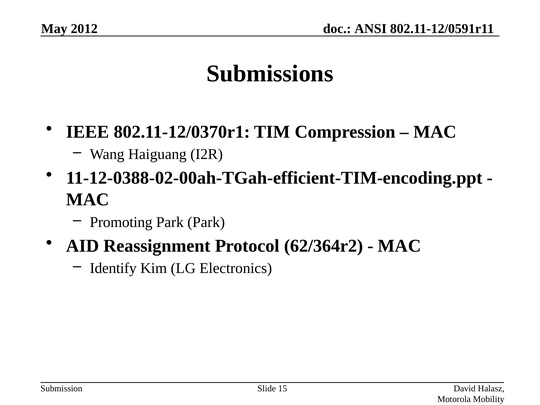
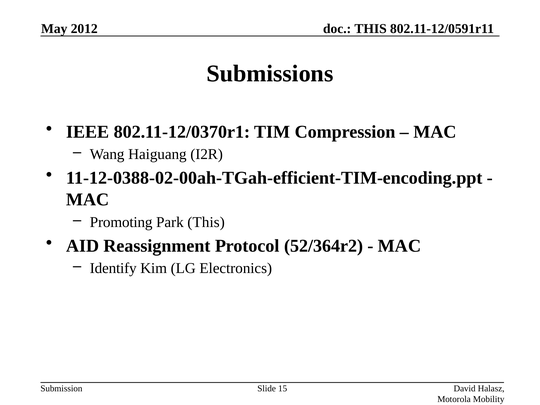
ANSI: ANSI -> THIS (371, 29)
Park Park: Park -> This (206, 222)
62/364r2: 62/364r2 -> 52/364r2 (324, 246)
